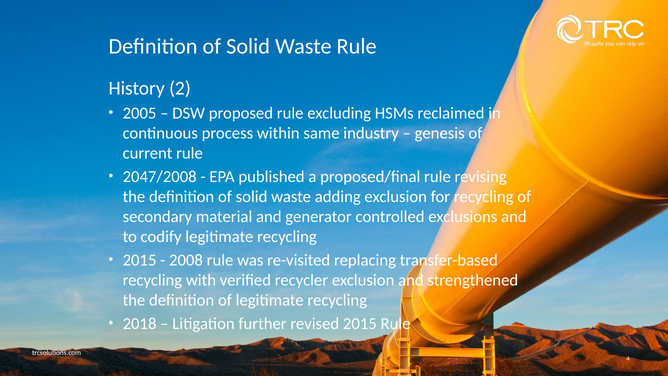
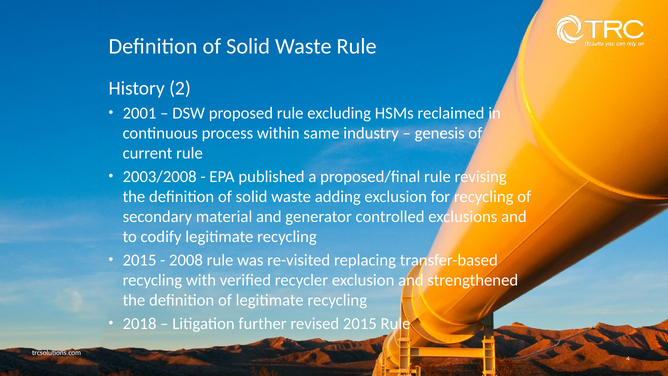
2005: 2005 -> 2001 (140, 113)
2047/2008: 2047/2008 -> 2003/2008 (160, 177)
